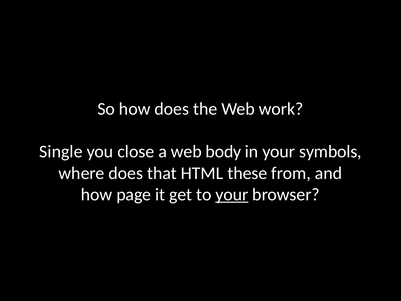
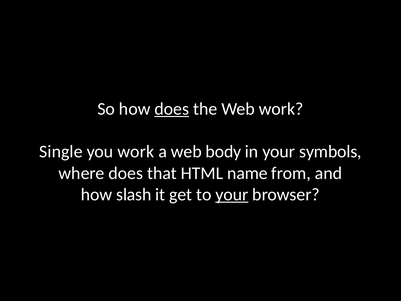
does underline: none -> present (172, 109)
you close: close -> work (136, 152)
these: these -> name (247, 173)
page: page -> slash (134, 194)
